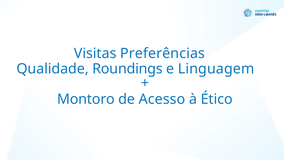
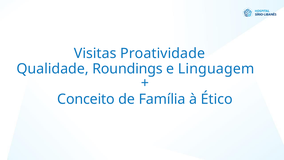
Preferências: Preferências -> Proatividade (163, 53)
Montoro: Montoro -> Conceito (86, 99)
Acesso: Acesso -> Família (162, 99)
